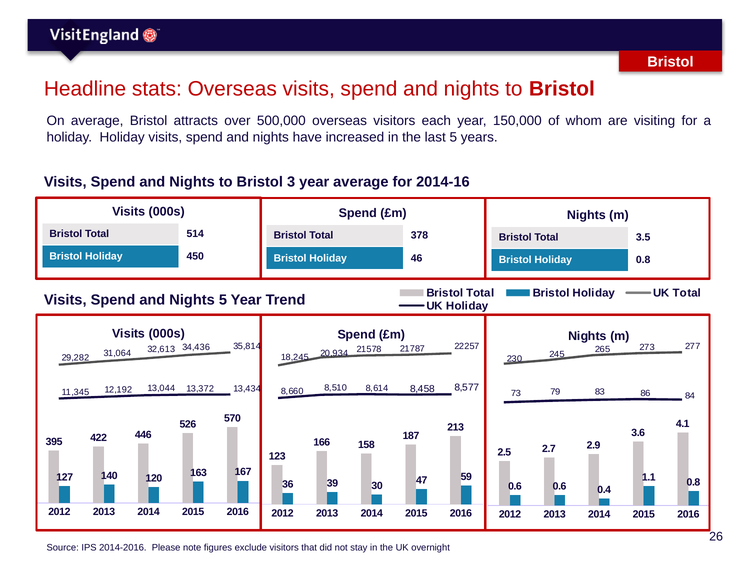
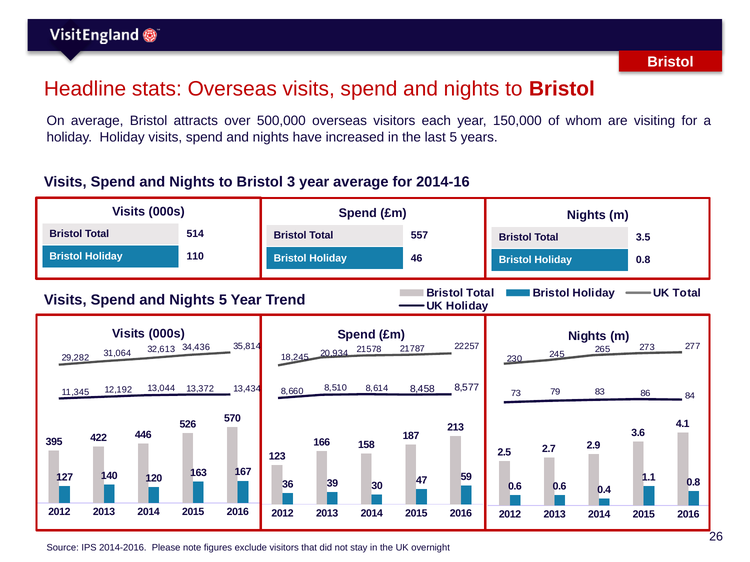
378: 378 -> 557 (419, 236)
450: 450 -> 110 (195, 257)
